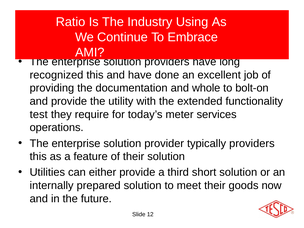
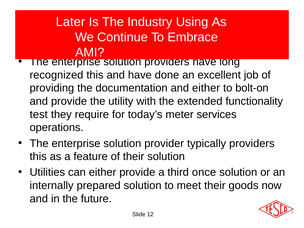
Ratio: Ratio -> Later (70, 22)
and whole: whole -> either (206, 88)
short: short -> once (204, 172)
